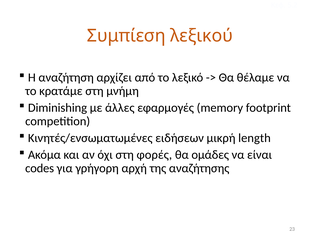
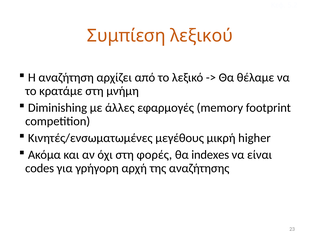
ειδήσεων: ειδήσεων -> μεγέθους (180, 138)
length: length -> higher (255, 138)
ομάδες: ομάδες -> indexes (210, 155)
